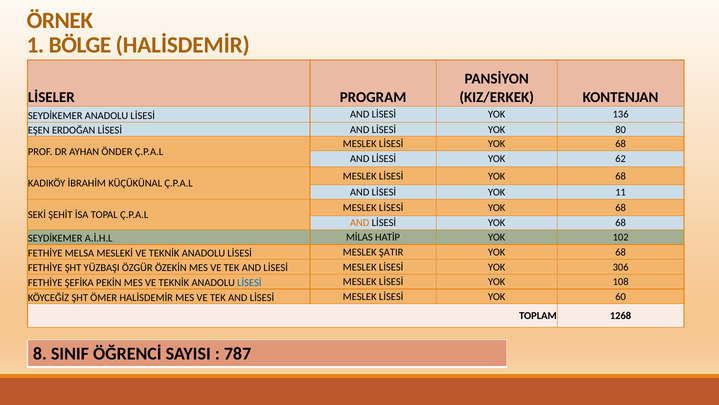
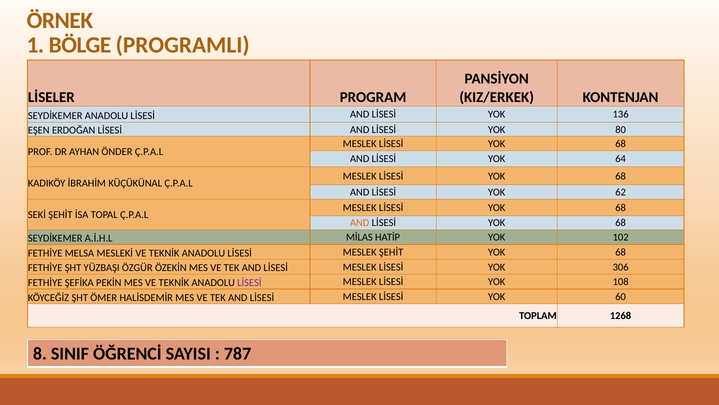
BÖLGE HALİSDEMİR: HALİSDEMİR -> PROGRAMLI (183, 45)
62: 62 -> 64 (621, 159)
11: 11 -> 62 (621, 192)
MESLEK ŞATIR: ŞATIR -> ŞEHİT (391, 252)
LİSESİ colour: blue -> purple (249, 282)
